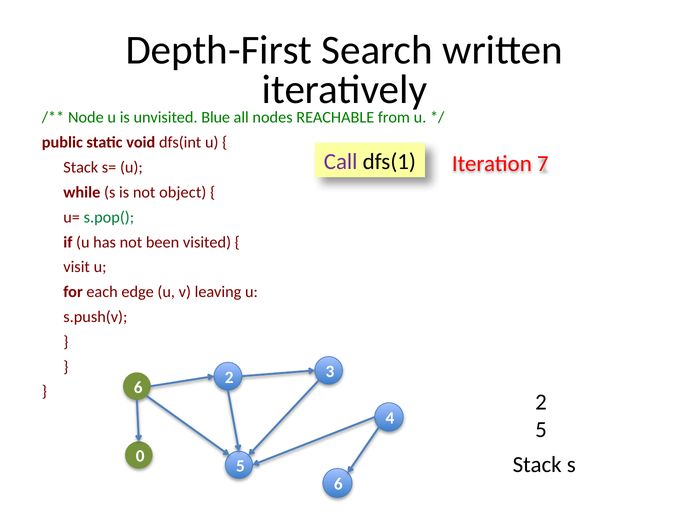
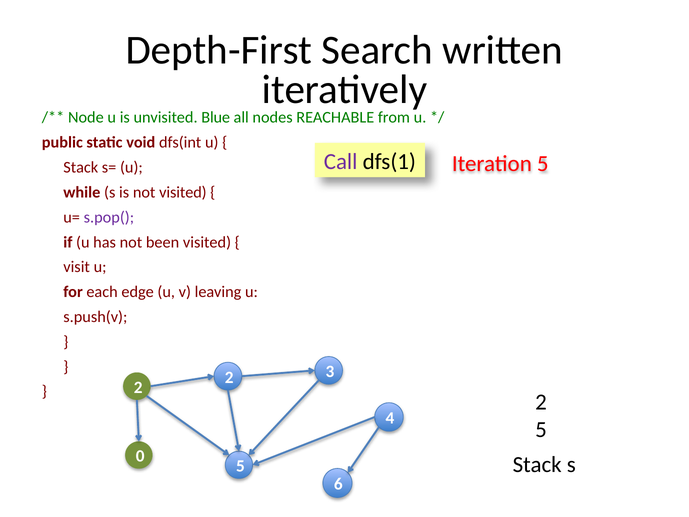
Iteration 7: 7 -> 5 (543, 163)
not object: object -> visited (183, 192)
s.pop( colour: green -> purple (109, 217)
6: 6 -> 2 (138, 387)
